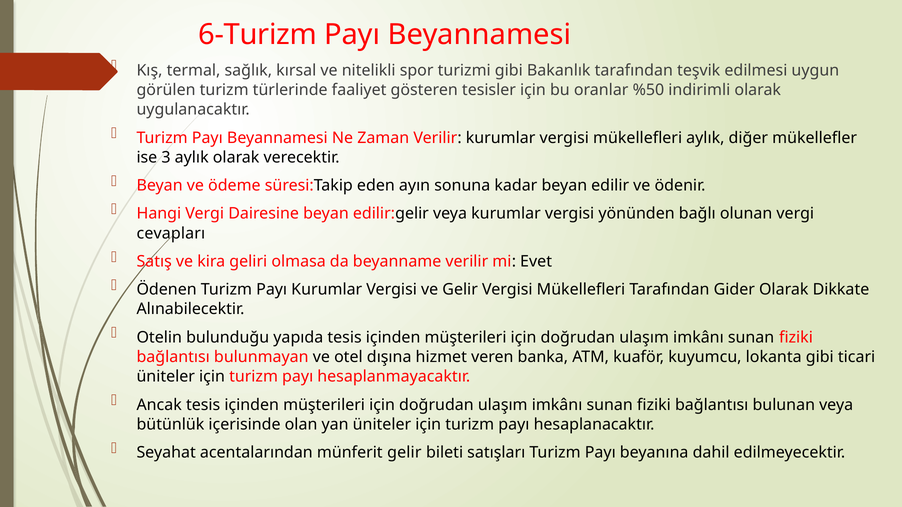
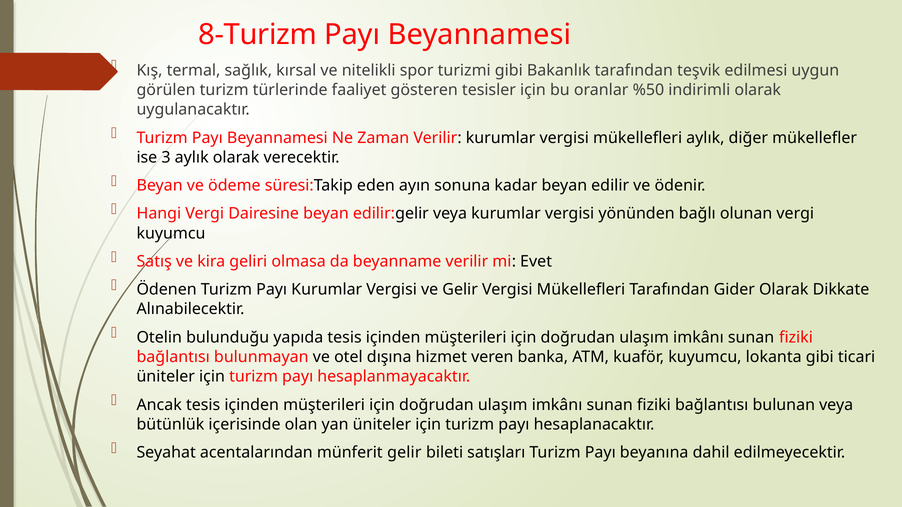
6-Turizm: 6-Turizm -> 8-Turizm (258, 34)
cevapları: cevapları -> kuyumcu (171, 233)
